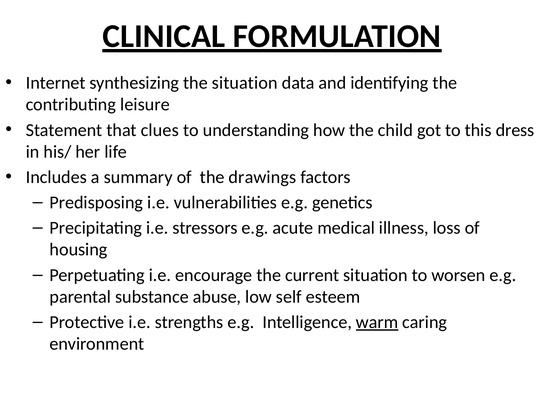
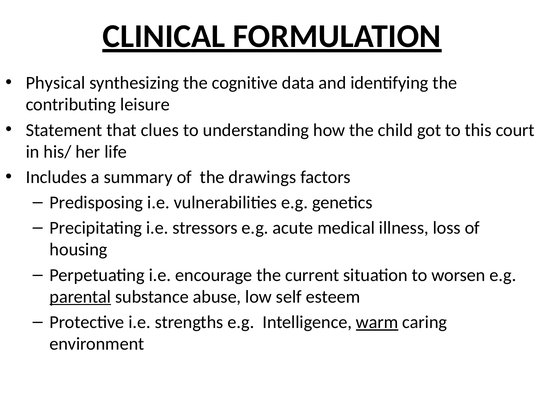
Internet: Internet -> Physical (56, 83)
the situation: situation -> cognitive (245, 83)
dress: dress -> court (515, 130)
parental underline: none -> present (80, 297)
